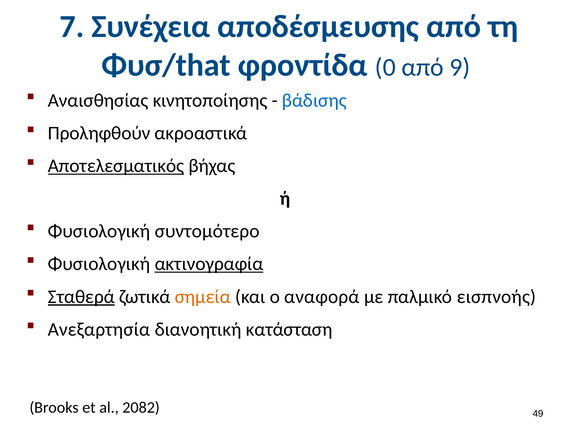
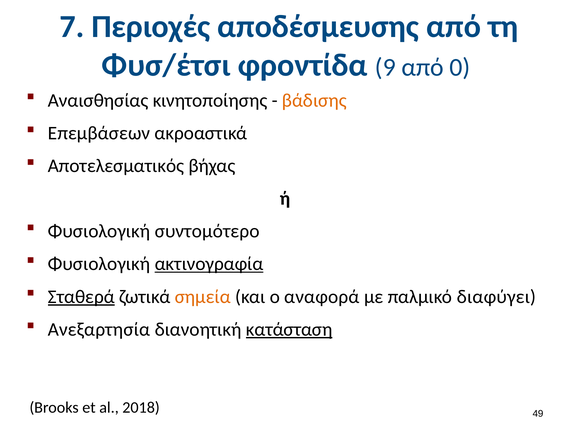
Συνέχεια: Συνέχεια -> Περιοχές (151, 27)
Φυσ/that: Φυσ/that -> Φυσ/έτσι (166, 65)
0: 0 -> 9 (385, 67)
9: 9 -> 0 (460, 67)
βάδισης colour: blue -> orange (314, 101)
Προληφθούν: Προληφθούν -> Επεμβάσεων (99, 133)
Αποτελεσματικός underline: present -> none (116, 166)
εισπνοής: εισπνοής -> διαφύγει (496, 297)
κατάσταση underline: none -> present (289, 330)
2082: 2082 -> 2018 (141, 408)
